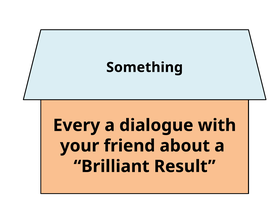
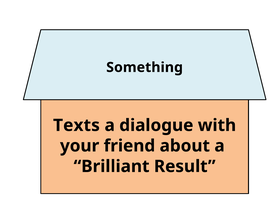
Every: Every -> Texts (76, 125)
